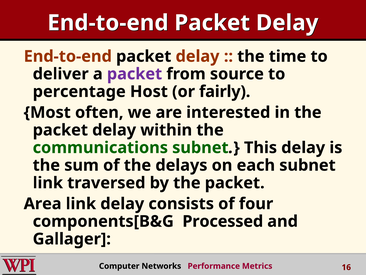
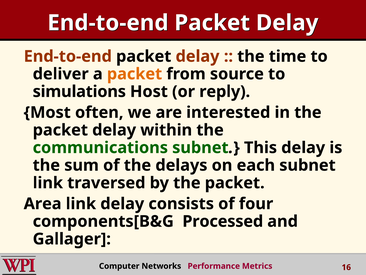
packet colour: purple -> orange (135, 74)
percentage: percentage -> simulations (79, 91)
fairly: fairly -> reply (225, 91)
